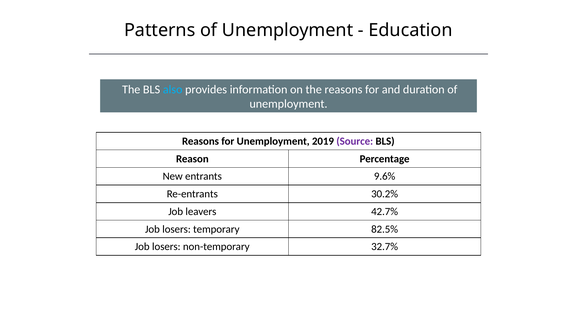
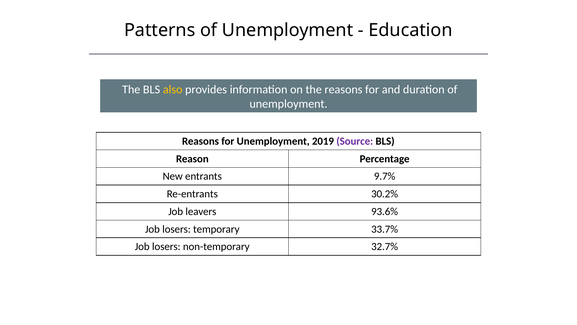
also colour: light blue -> yellow (173, 89)
9.6%: 9.6% -> 9.7% (385, 176)
42.7%: 42.7% -> 93.6% (385, 211)
82.5%: 82.5% -> 33.7% (385, 229)
